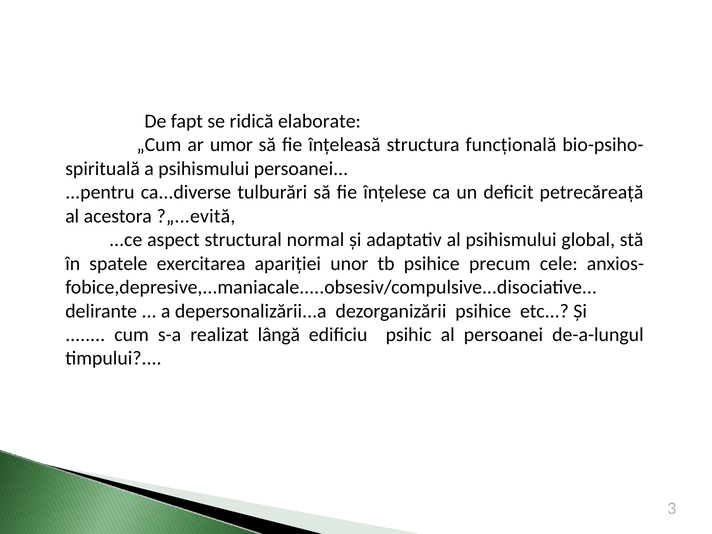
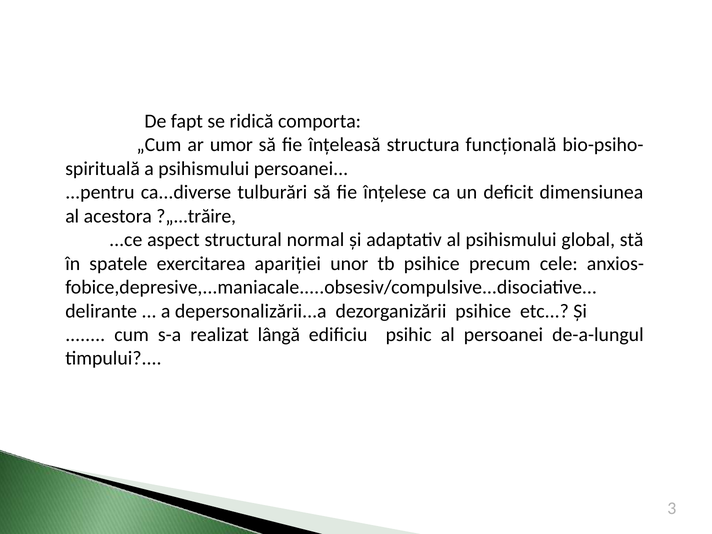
elaborate: elaborate -> comporta (320, 121)
petrecăreață: petrecăreață -> dimensiunea (591, 192)
?„...evită: ?„...evită -> ?„...trăire (196, 216)
